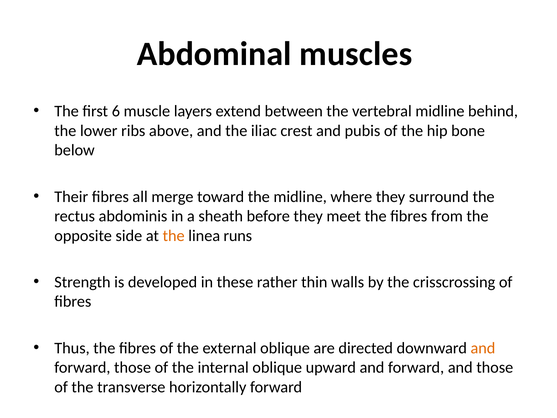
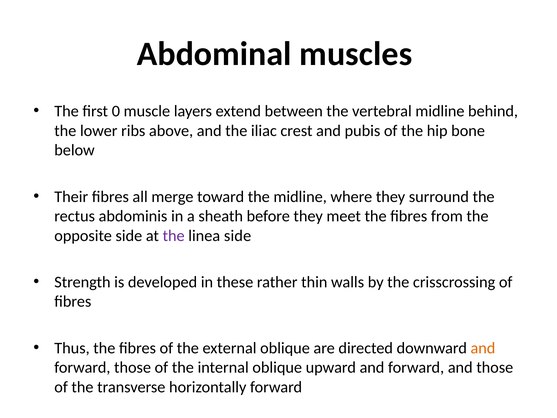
6: 6 -> 0 (116, 111)
the colour: orange -> purple (174, 236)
linea runs: runs -> side (238, 236)
